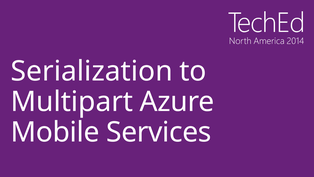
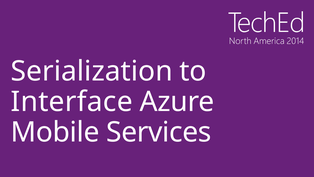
Multipart: Multipart -> Interface (72, 102)
